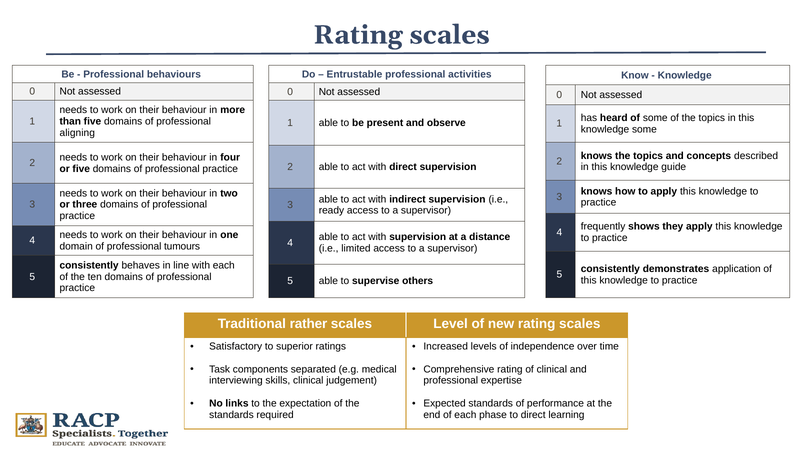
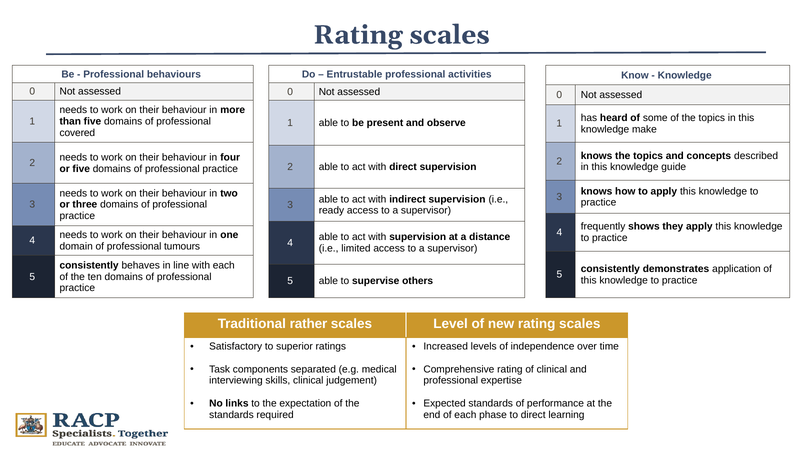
knowledge some: some -> make (644, 129)
aligning: aligning -> covered (77, 133)
